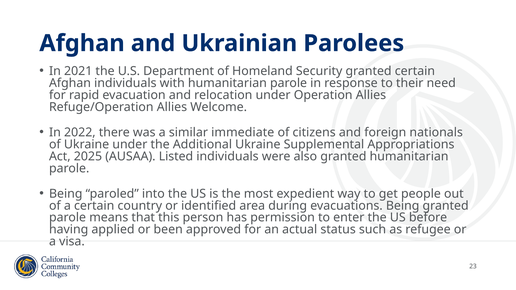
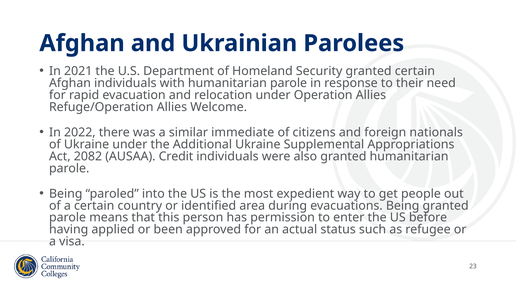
2025: 2025 -> 2082 (88, 156)
Listed: Listed -> Credit (176, 156)
